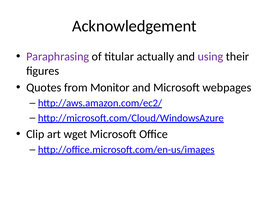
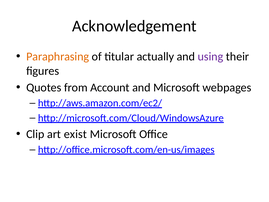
Paraphrasing colour: purple -> orange (58, 56)
Monitor: Monitor -> Account (110, 88)
wget: wget -> exist (75, 134)
